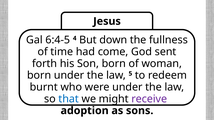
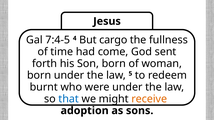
6:4-5: 6:4-5 -> 7:4-5 (58, 40)
down: down -> cargo (113, 40)
receive colour: purple -> orange (149, 99)
